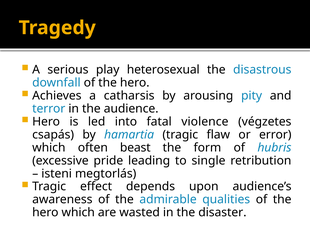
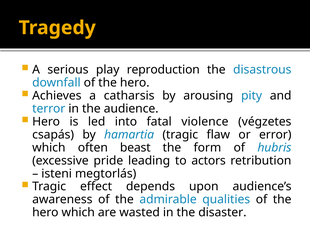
heterosexual: heterosexual -> reproduction (163, 70)
single: single -> actors (209, 161)
